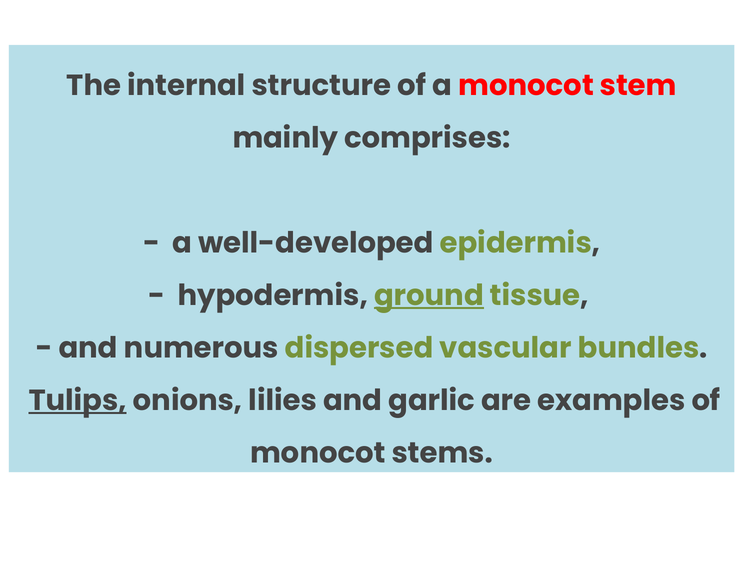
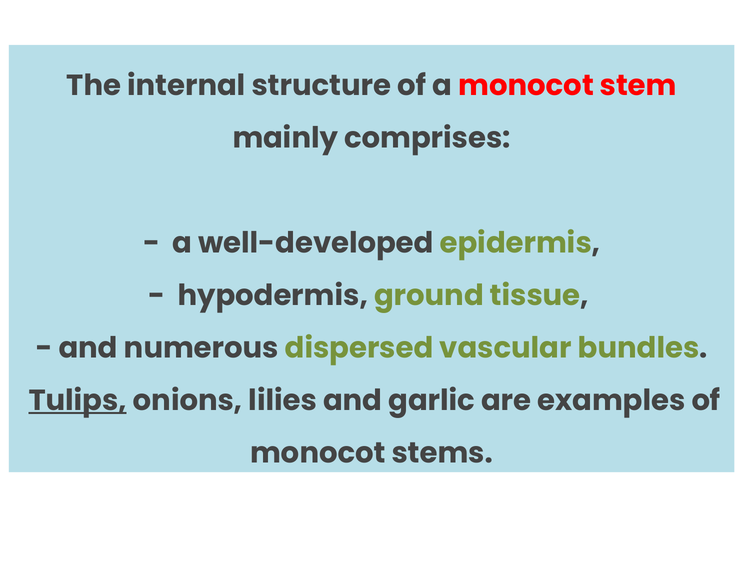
ground underline: present -> none (429, 295)
